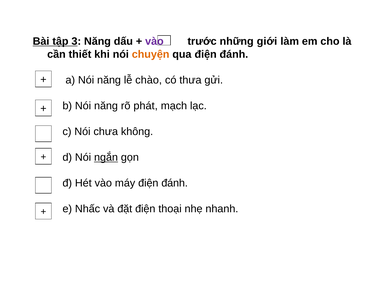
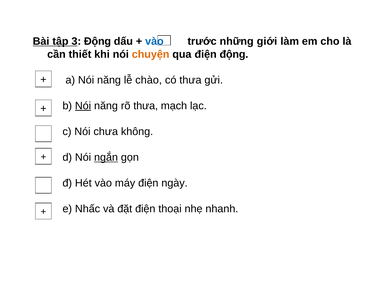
3 Năng: Năng -> Động (98, 41)
vào colour: purple -> blue (154, 41)
qua điện đánh: đánh -> động (234, 54)
Nói underline: none -> present (83, 106)
rõ phát: phát -> thưa (146, 106)
máy điện đánh: đánh -> ngày (175, 183)
